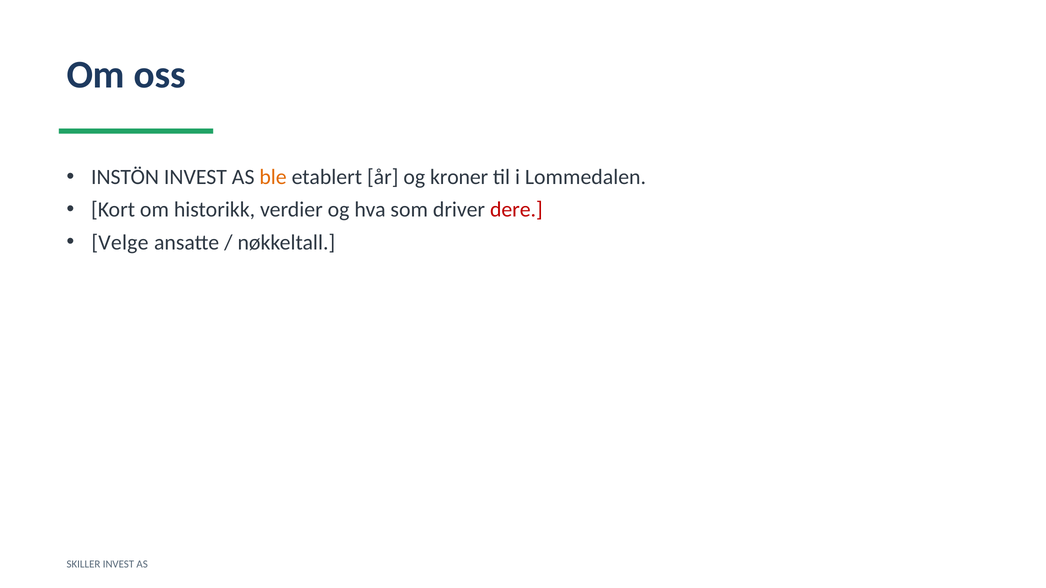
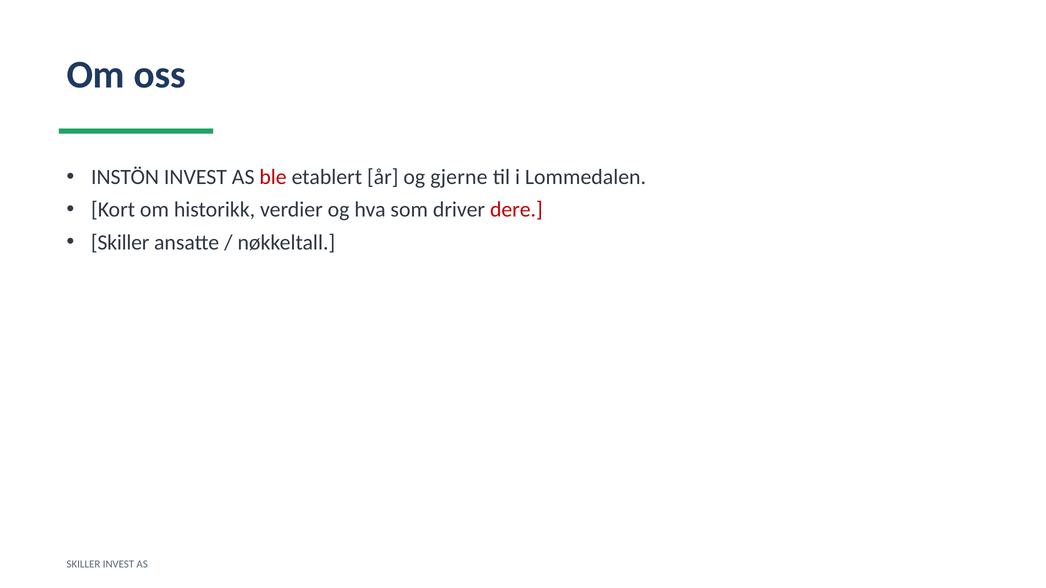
ble colour: orange -> red (273, 177)
kroner: kroner -> gjerne (459, 177)
Velge: Velge -> Skiller (120, 243)
